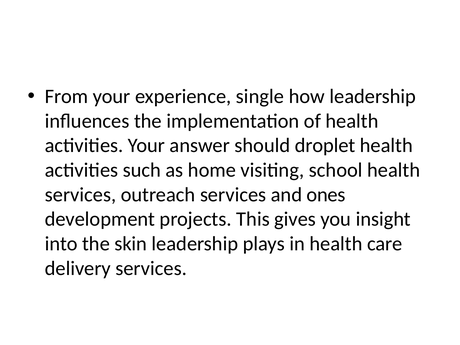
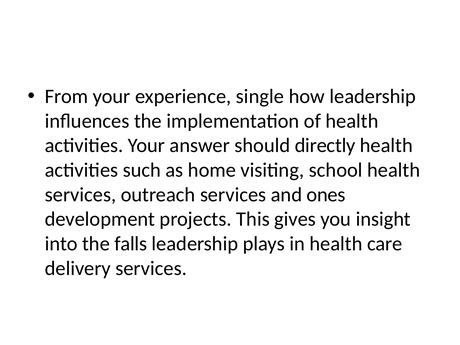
droplet: droplet -> directly (325, 146)
skin: skin -> falls (131, 244)
